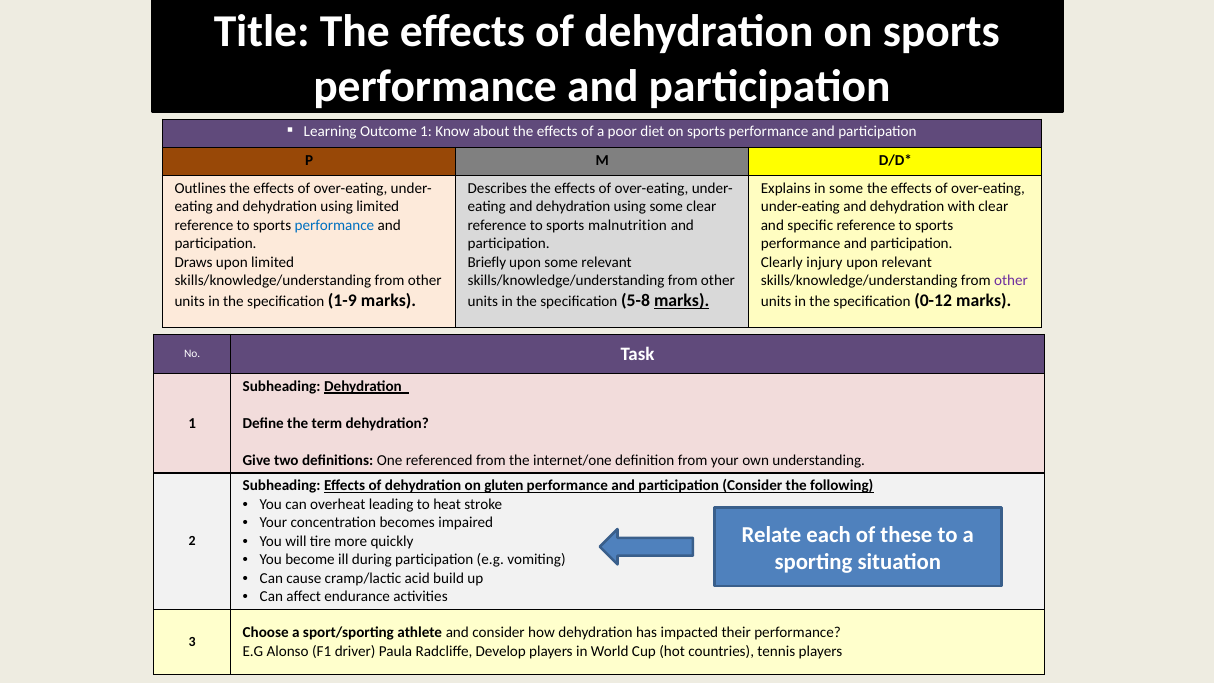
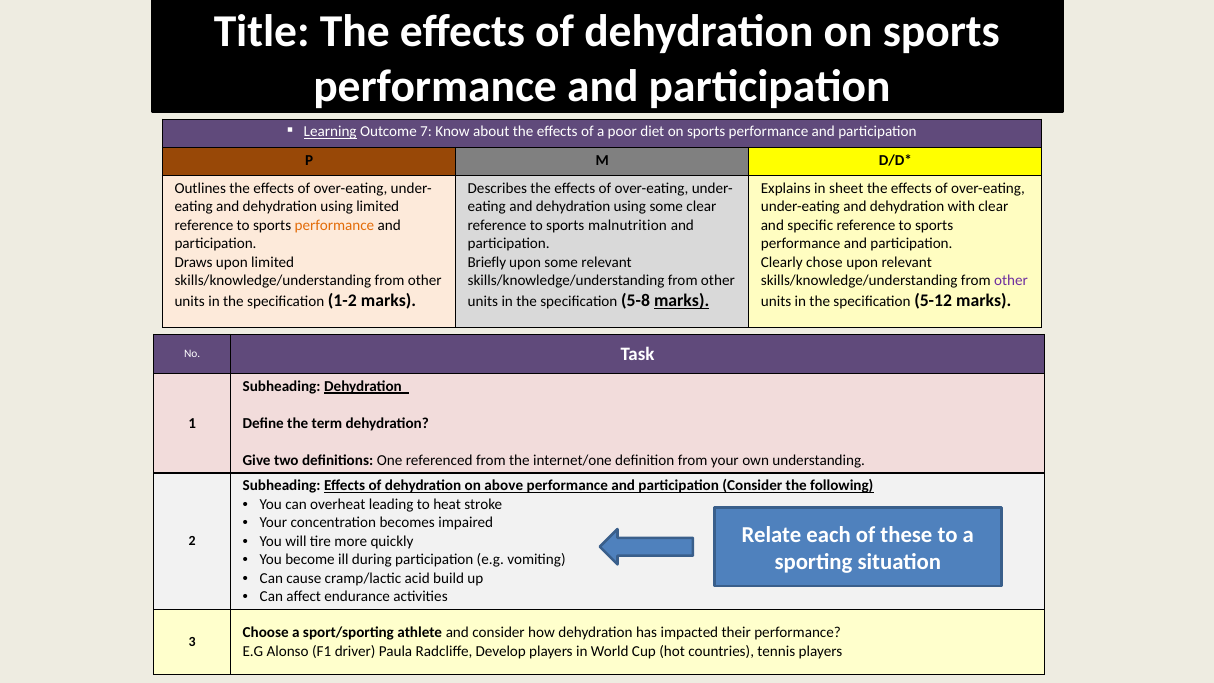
Learning underline: none -> present (330, 132)
Outcome 1: 1 -> 7 (426, 132)
in some: some -> sheet (846, 188)
performance colour: blue -> orange (334, 225)
injury: injury -> chose (824, 262)
1-9: 1-9 -> 1-2 (342, 301)
0-12: 0-12 -> 5-12 (933, 301)
gluten: gluten -> above (504, 486)
